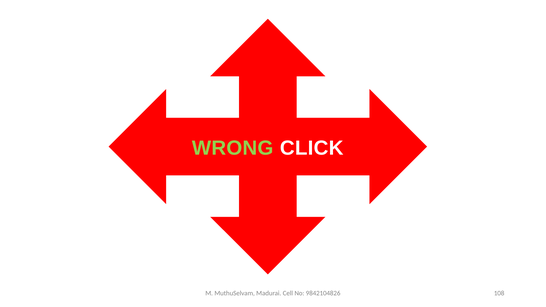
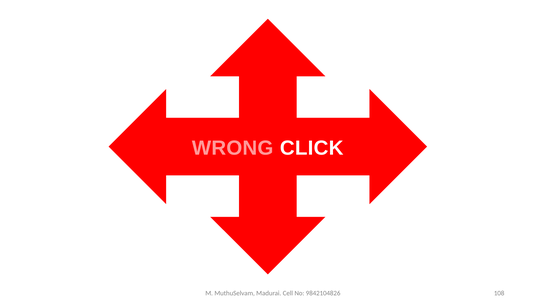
WRONG colour: light green -> pink (233, 148)
